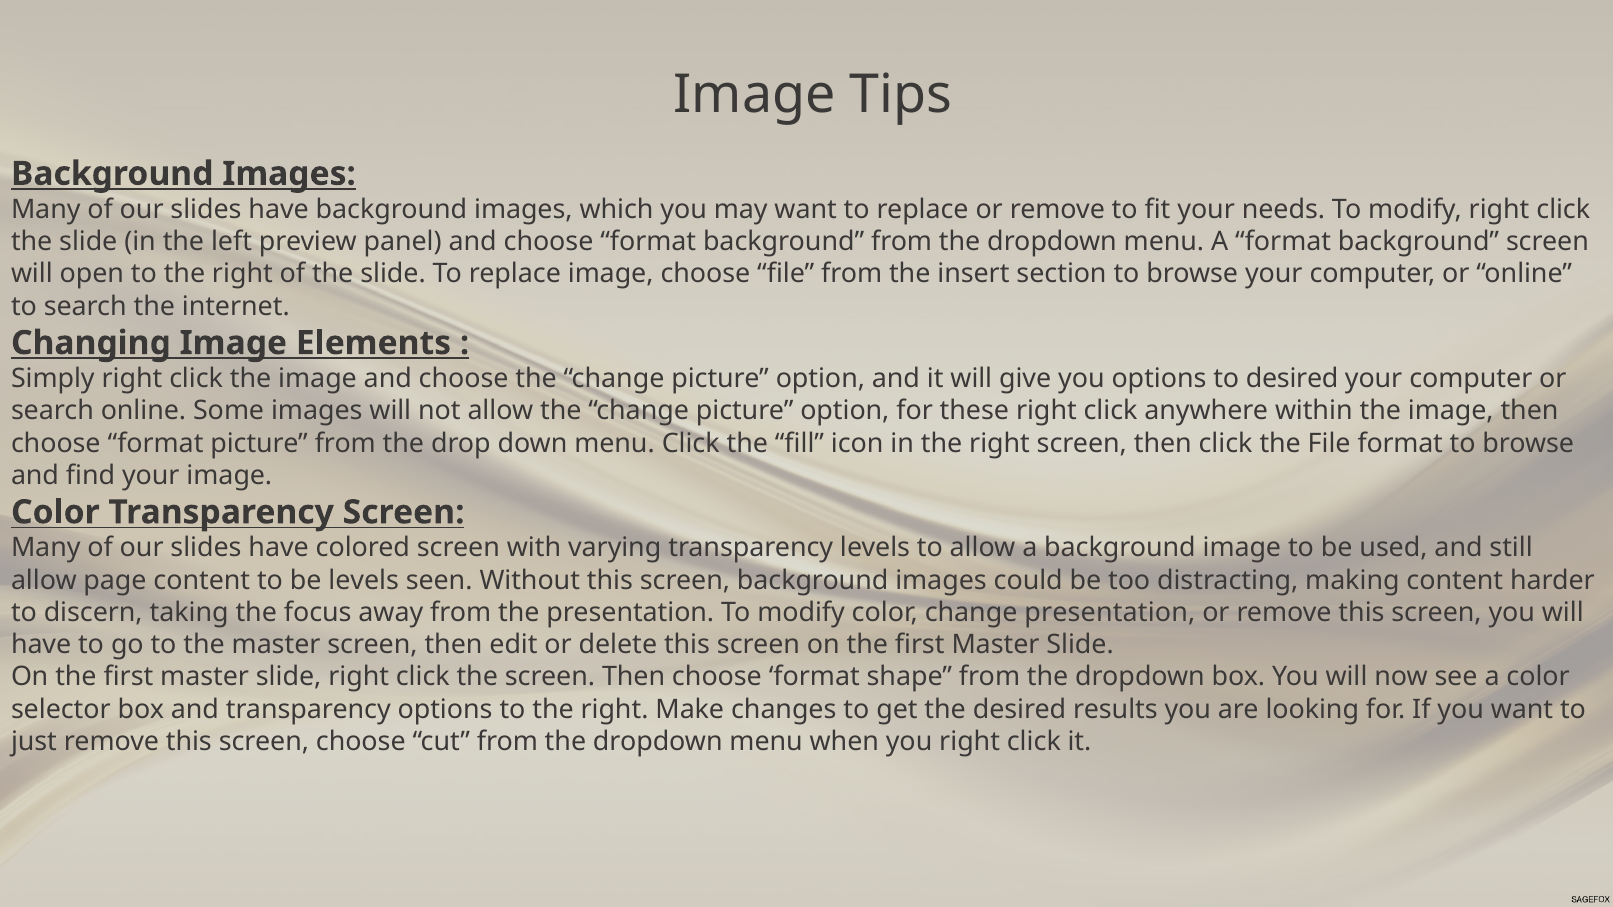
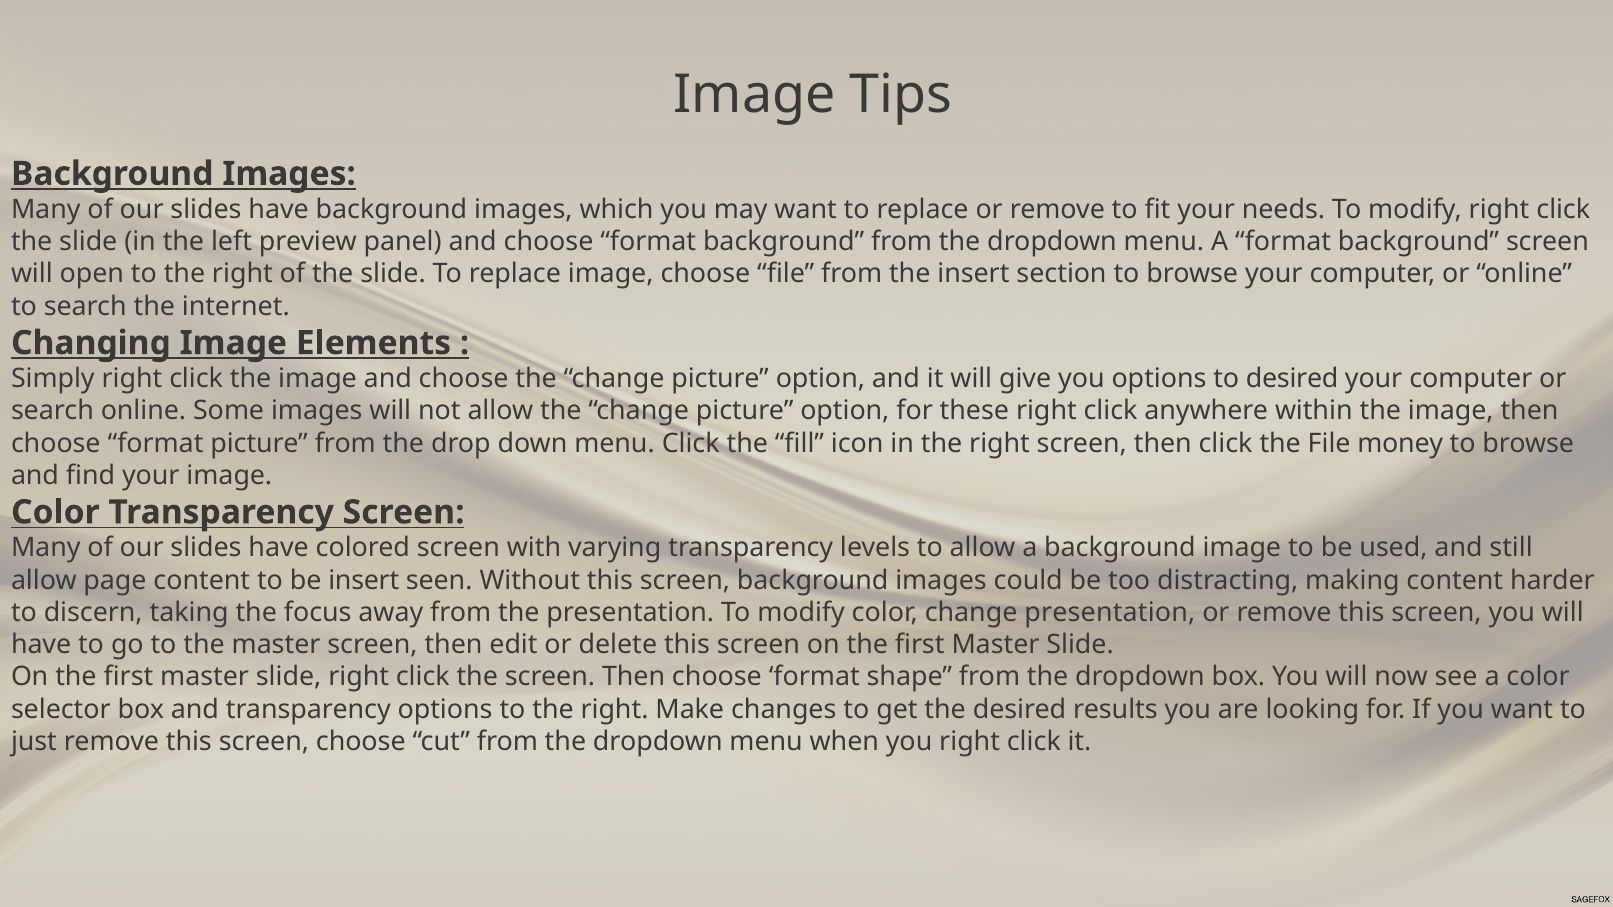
File format: format -> money (1400, 443)
be levels: levels -> insert (364, 580)
